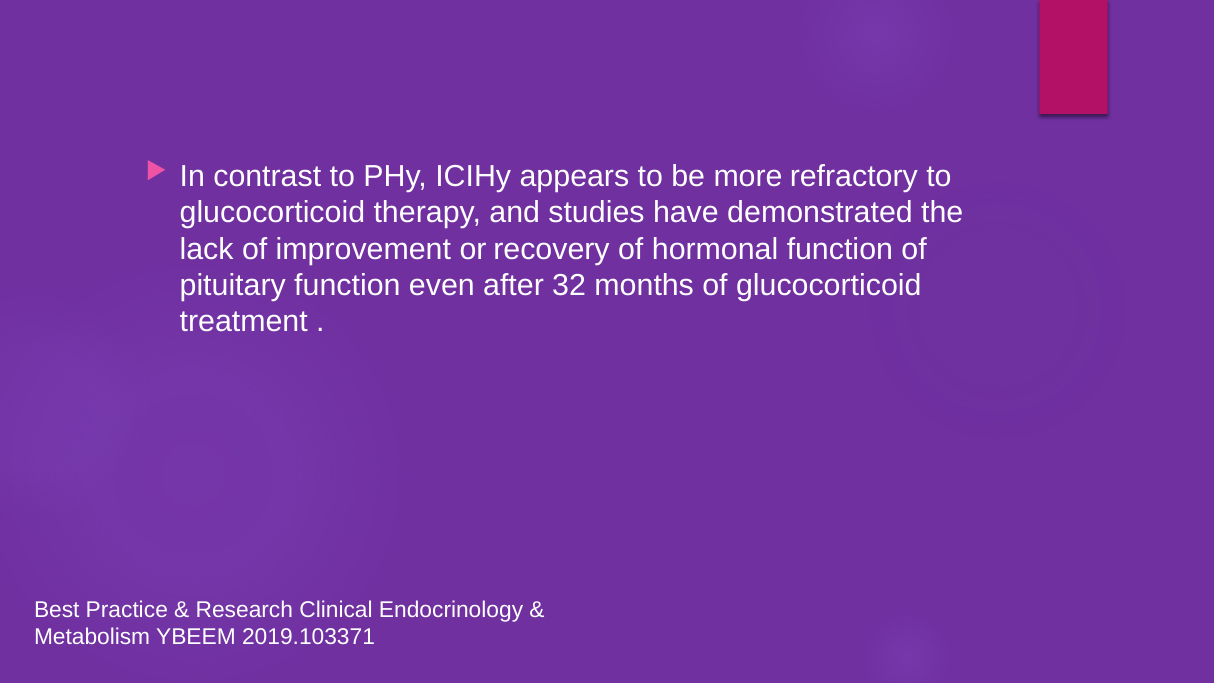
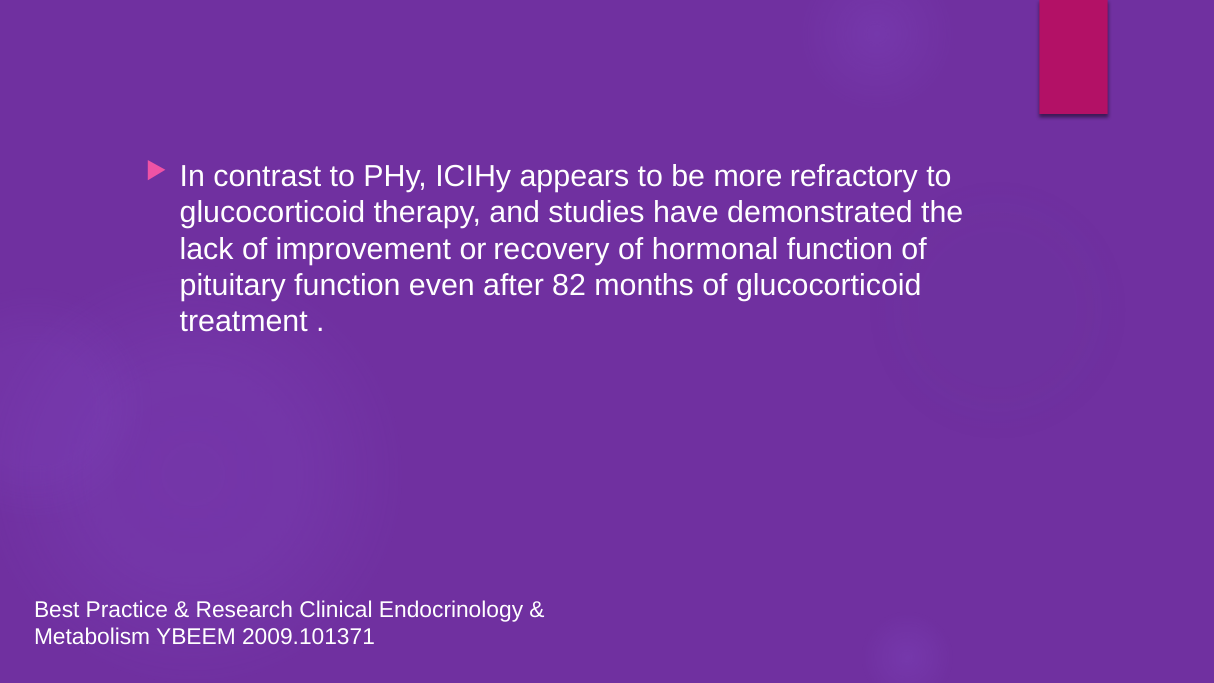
32: 32 -> 82 (569, 285)
2019.103371: 2019.103371 -> 2009.101371 (309, 637)
